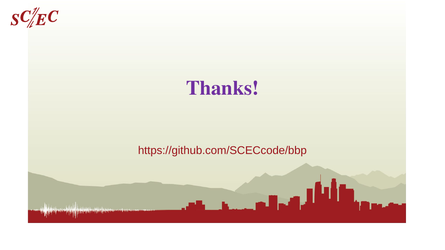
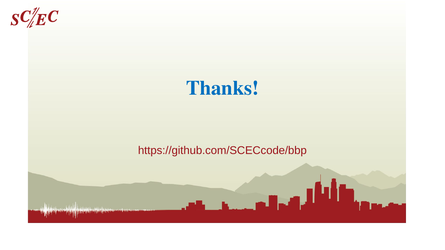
Thanks colour: purple -> blue (222, 88)
